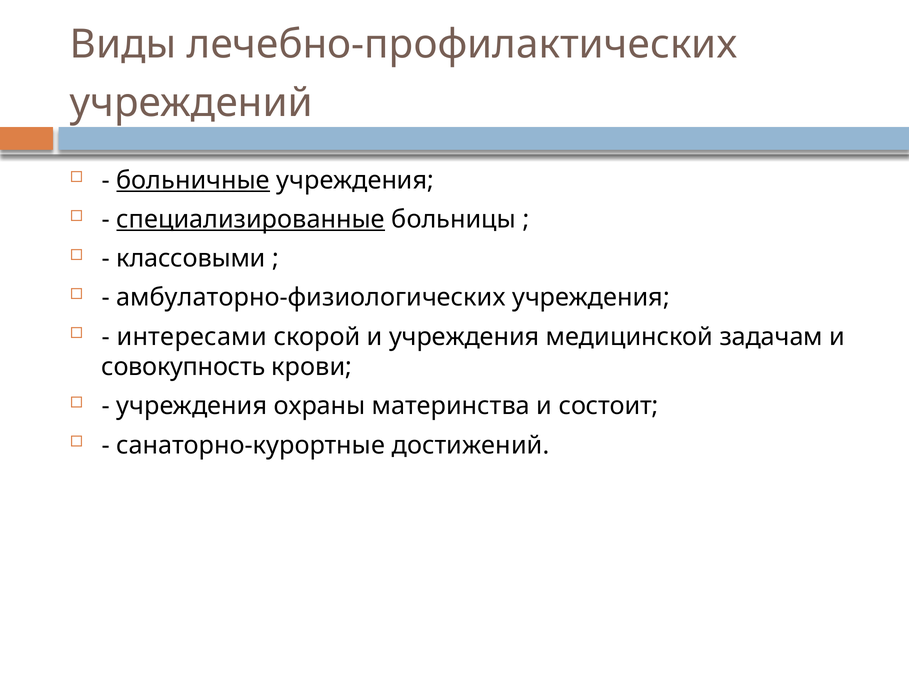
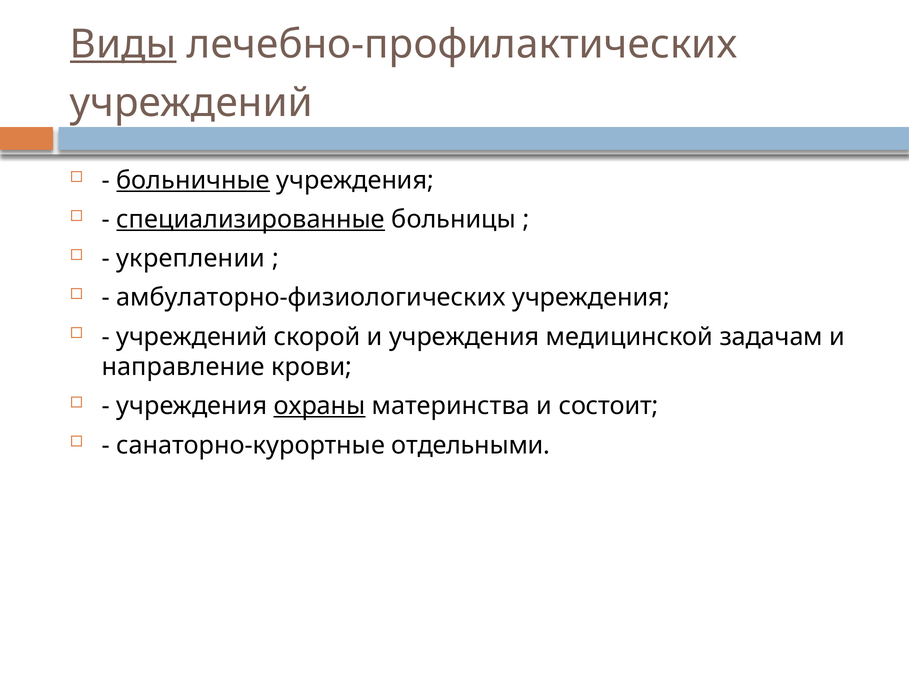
Виды underline: none -> present (123, 44)
классовыми: классовыми -> укреплении (191, 259)
интересами: интересами -> учреждений (192, 337)
совокупность: совокупность -> направление (183, 367)
охраны underline: none -> present (320, 407)
достижений: достижений -> отдельными (471, 446)
